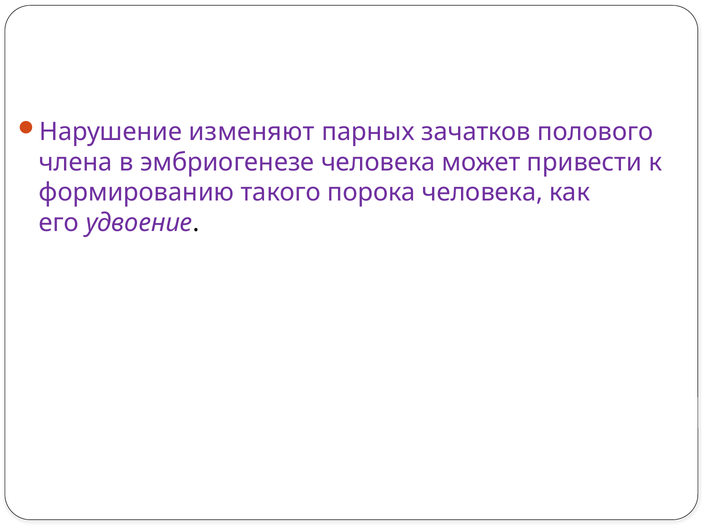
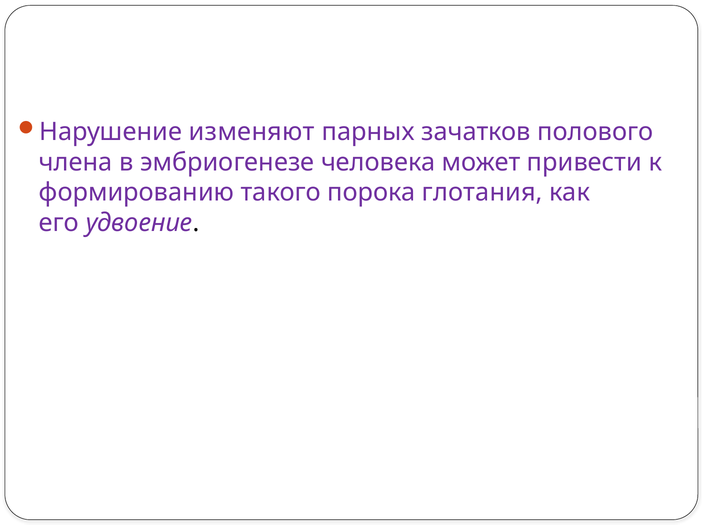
порока человека: человека -> глотания (482, 193)
